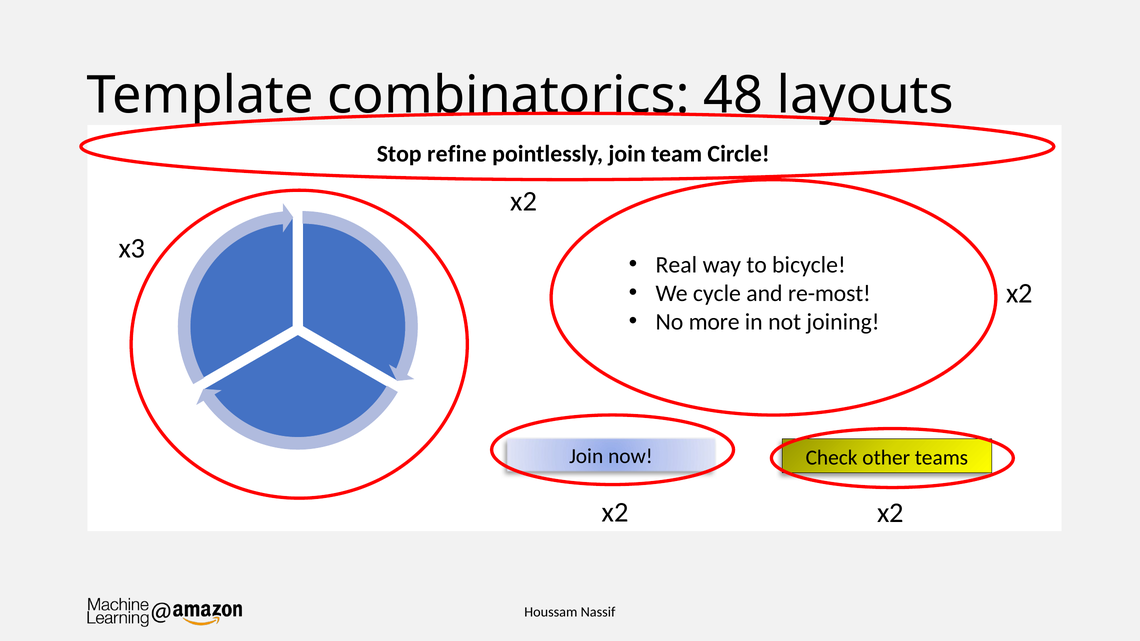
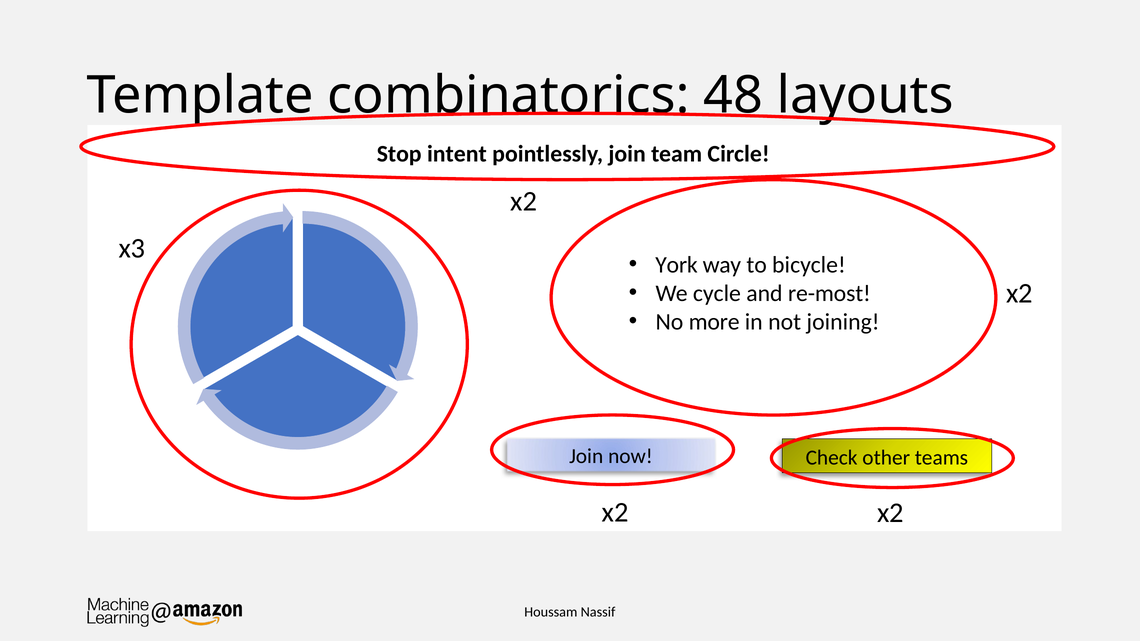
refine: refine -> intent (457, 154)
Real: Real -> York (676, 265)
